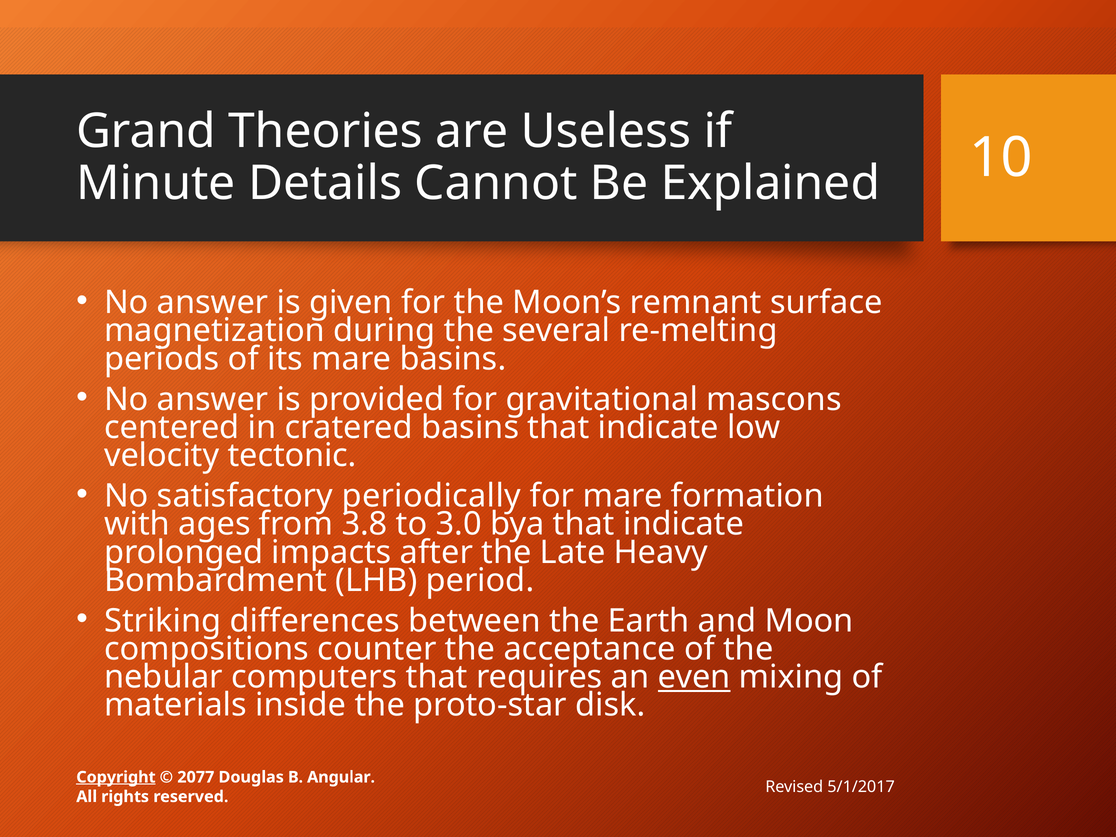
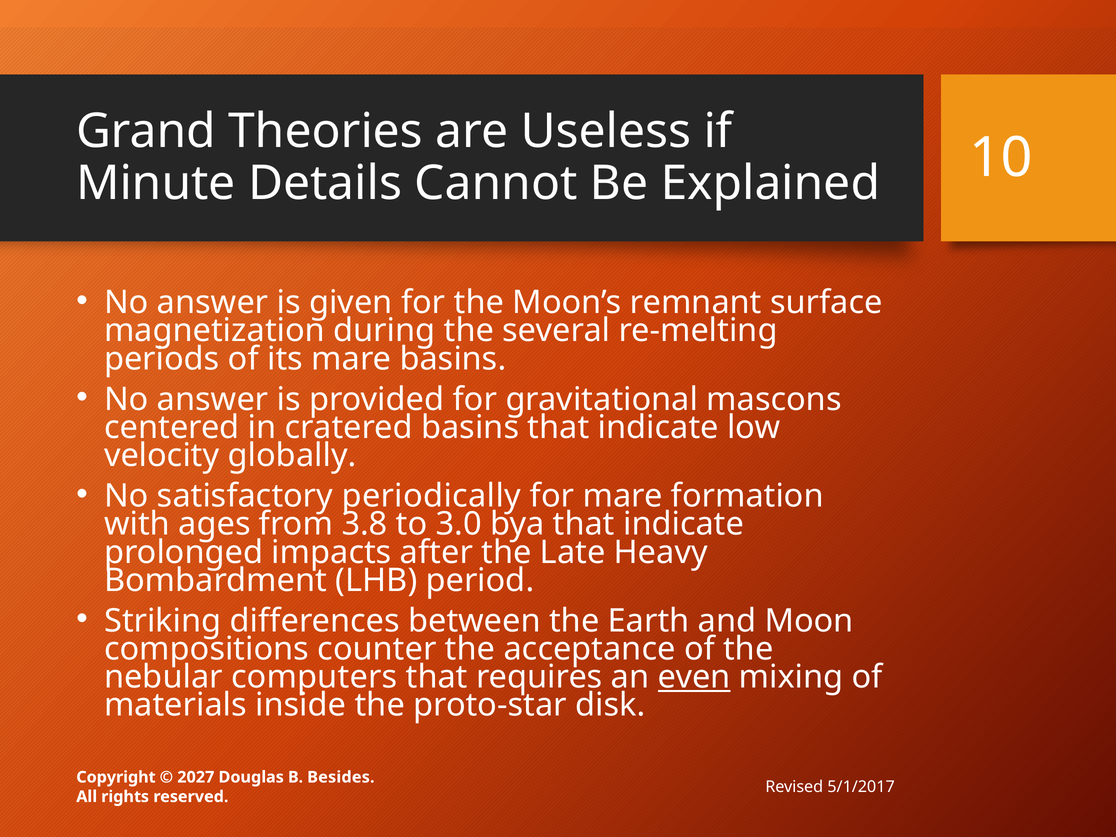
tectonic: tectonic -> globally (292, 456)
Copyright underline: present -> none (116, 777)
2077: 2077 -> 2027 (196, 777)
Angular: Angular -> Besides (341, 777)
